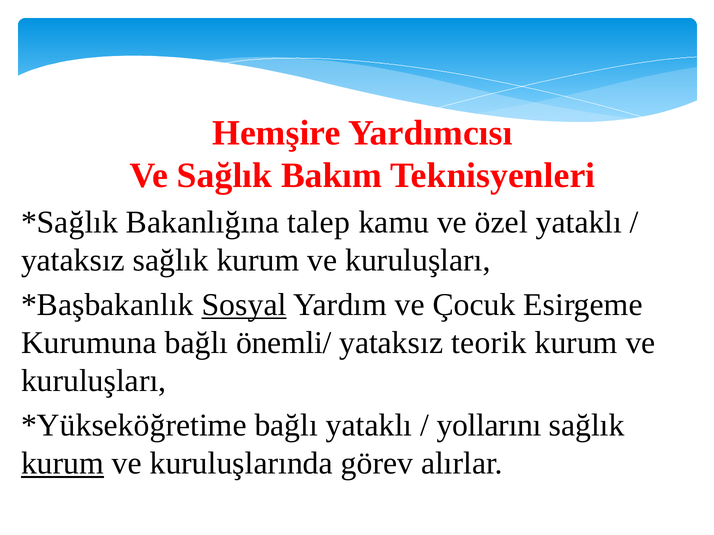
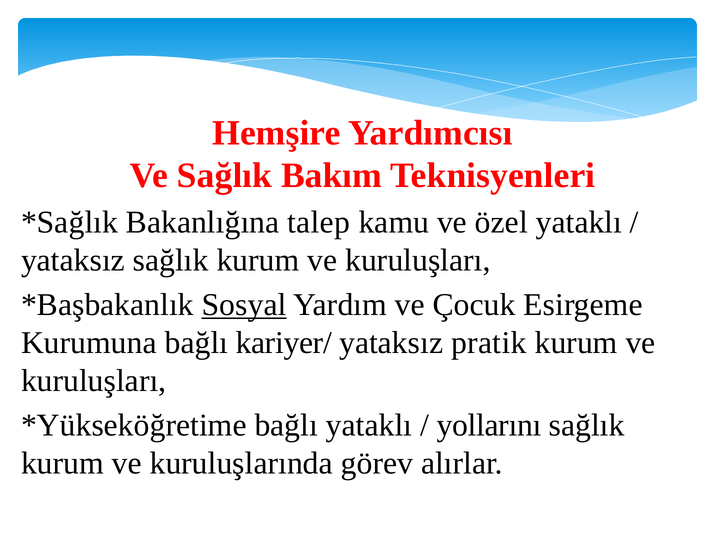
önemli/: önemli/ -> kariyer/ (284, 343)
teorik: teorik -> pratik (489, 343)
kurum underline: present -> none (62, 464)
